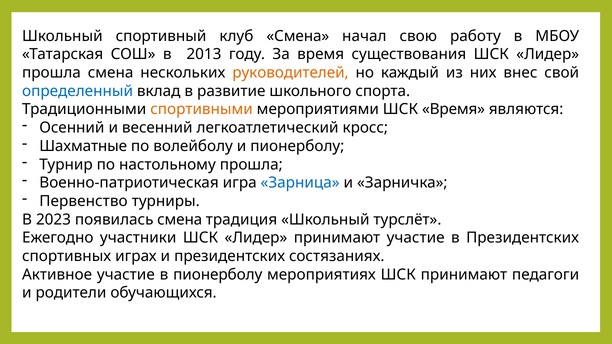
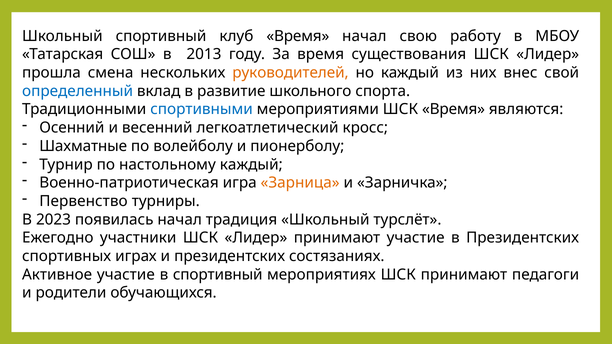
клуб Смена: Смена -> Время (298, 36)
спортивными colour: orange -> blue (202, 110)
настольному прошла: прошла -> каждый (251, 165)
Зарница colour: blue -> orange (300, 183)
появилась смена: смена -> начал (180, 220)
в пионерболу: пионерболу -> спортивный (218, 275)
